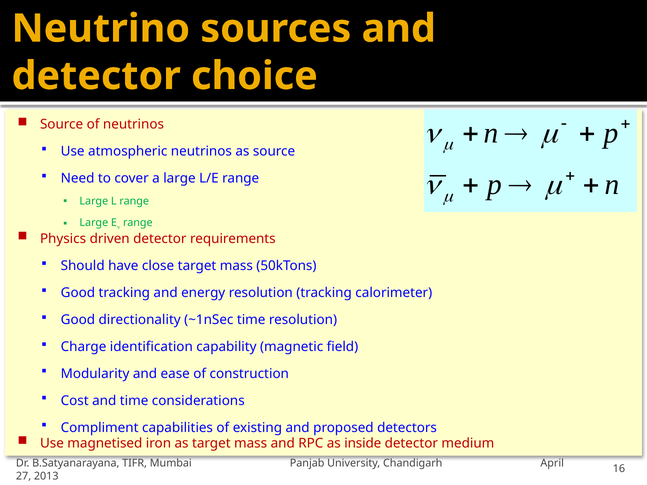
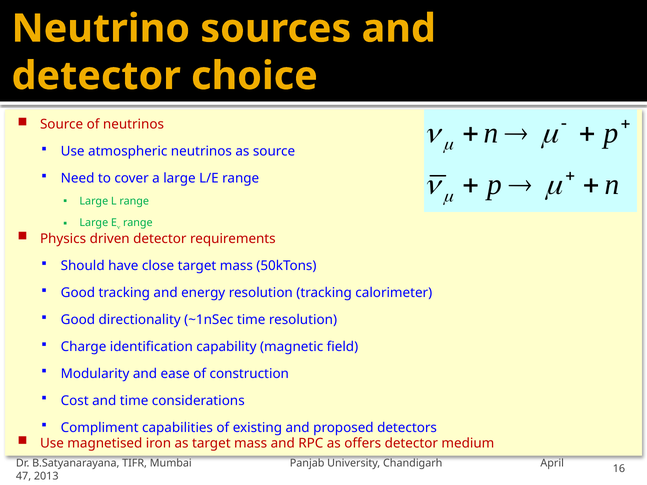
inside: inside -> offers (363, 443)
27: 27 -> 47 (24, 476)
